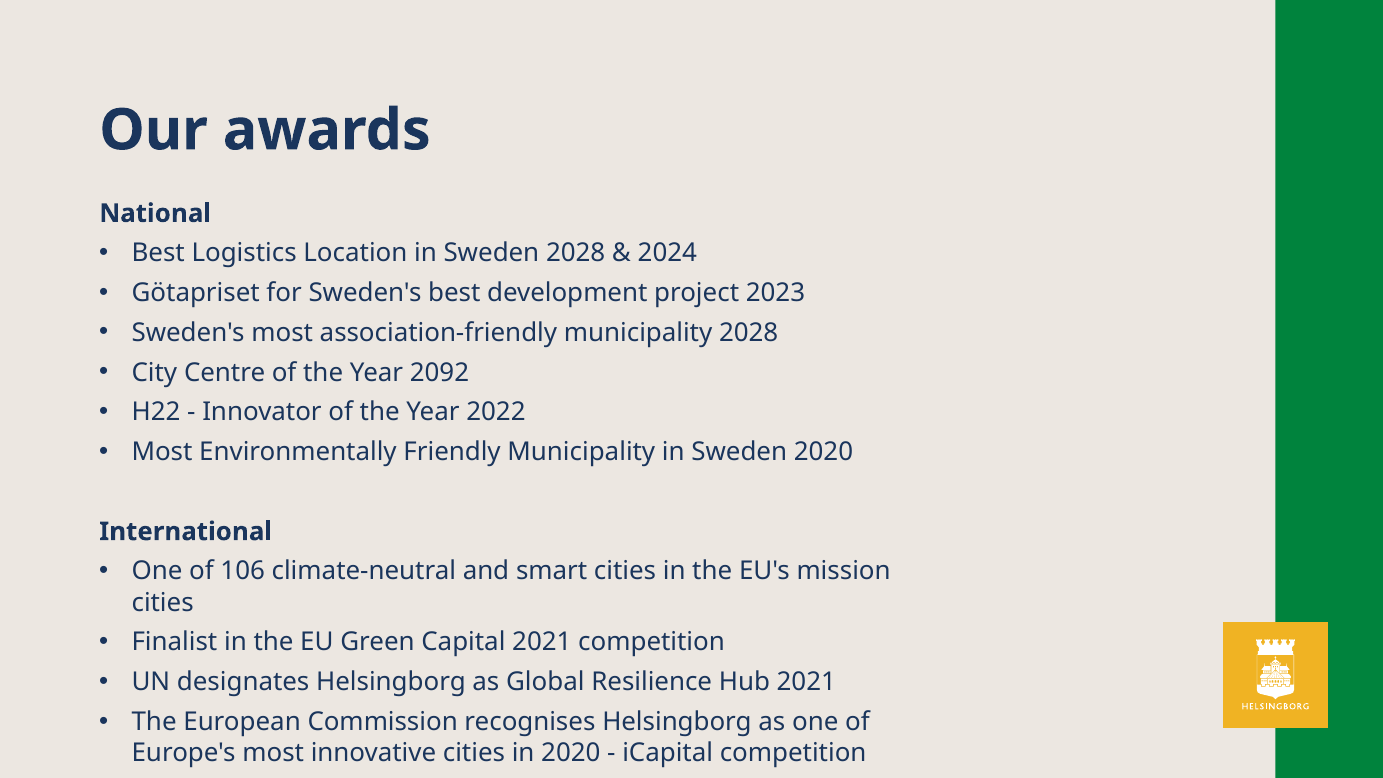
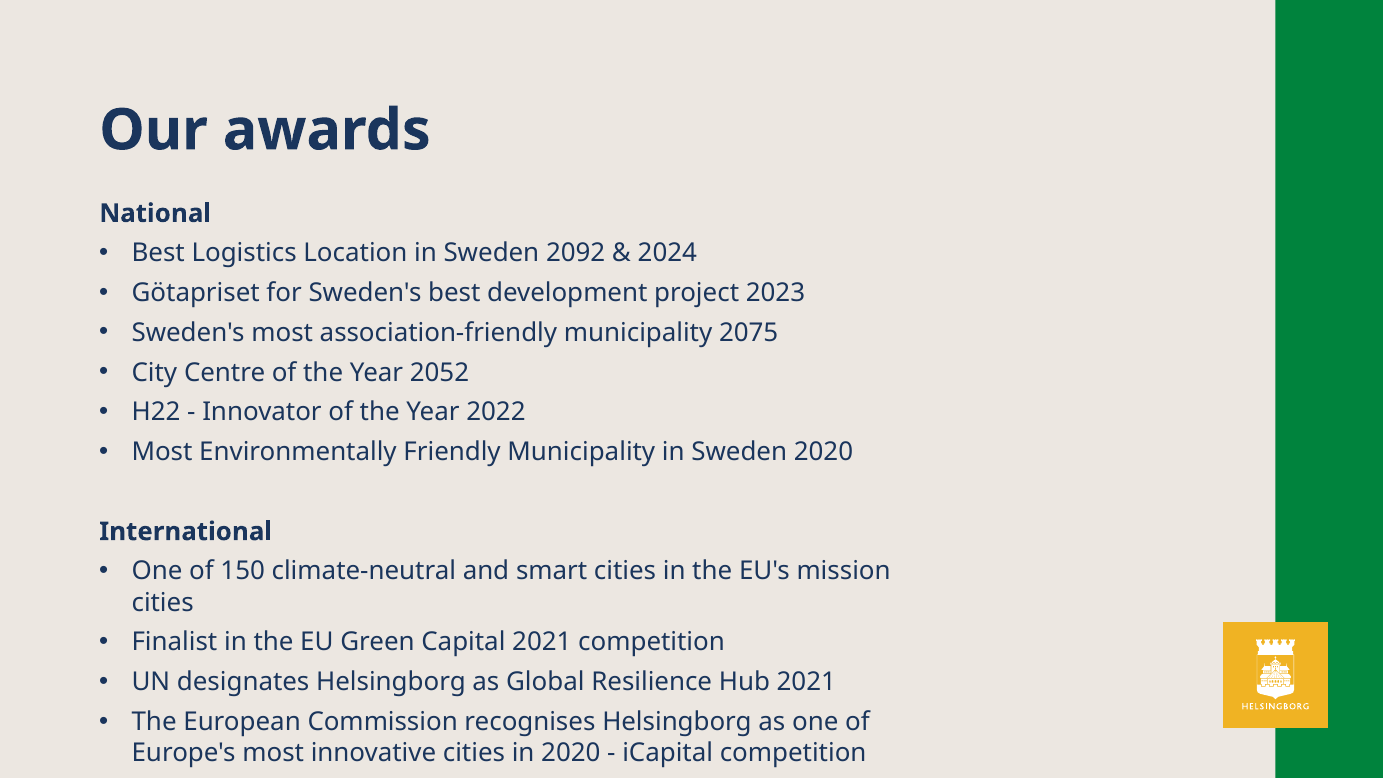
Sweden 2028: 2028 -> 2092 (576, 253)
municipality 2028: 2028 -> 2075 (749, 333)
2092: 2092 -> 2052 (439, 372)
106: 106 -> 150 (243, 571)
